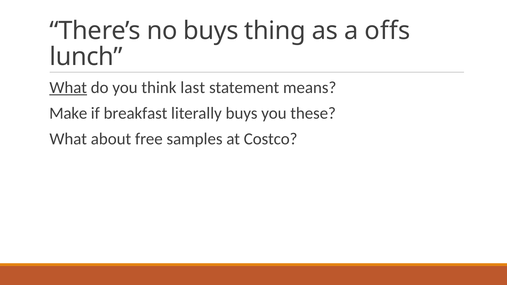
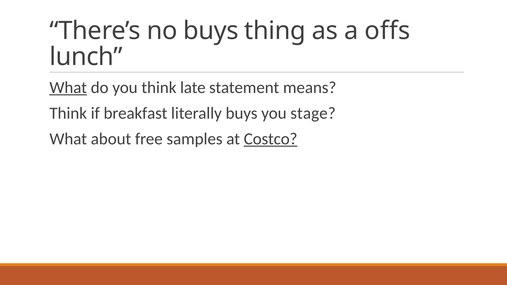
last: last -> late (193, 88)
Make: Make -> Think (68, 113)
these: these -> stage (313, 113)
Costco underline: none -> present (271, 139)
